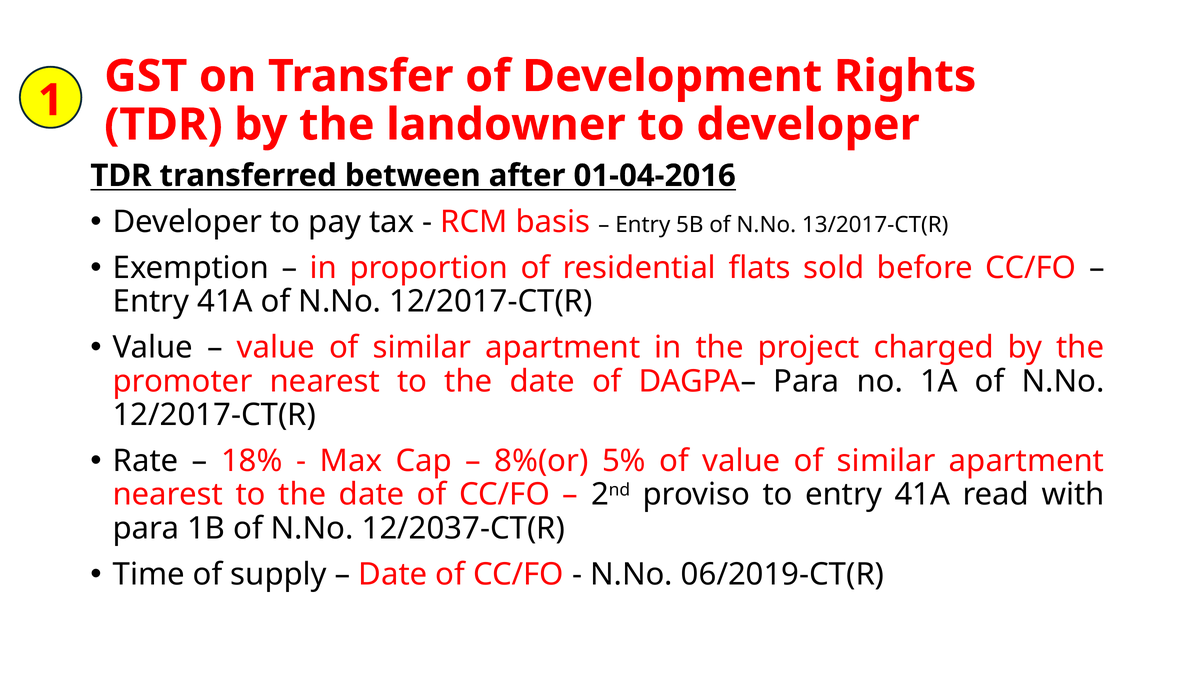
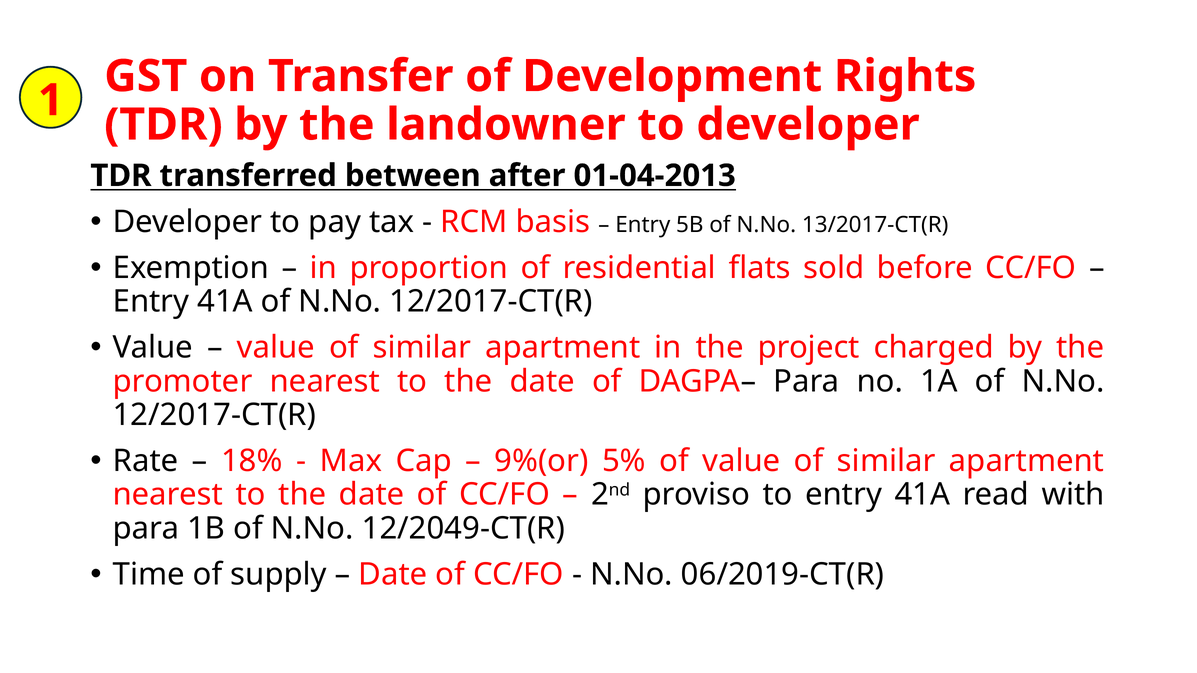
01-04-2016: 01-04-2016 -> 01-04-2013 (655, 176)
8%(or: 8%(or -> 9%(or (542, 461)
12/2037-CT(R: 12/2037-CT(R -> 12/2049-CT(R (463, 528)
